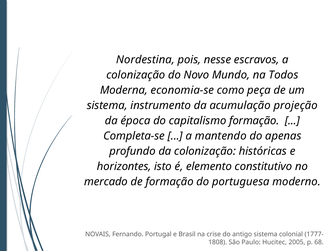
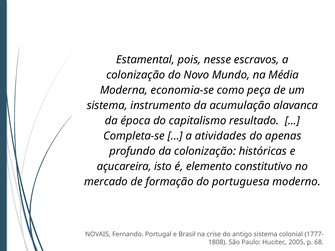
Nordestina: Nordestina -> Estamental (145, 60)
Todos: Todos -> Média (284, 75)
projeção: projeção -> alavanca (296, 105)
capitalismo formação: formação -> resultado (254, 121)
mantendo: mantendo -> atividades (221, 136)
horizontes: horizontes -> açucareira (124, 167)
